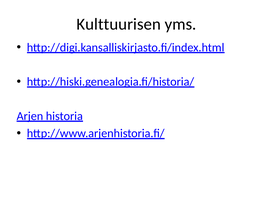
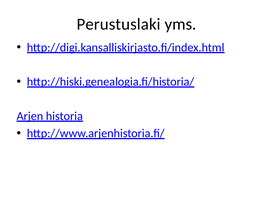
Kulttuurisen: Kulttuurisen -> Perustuslaki (119, 24)
